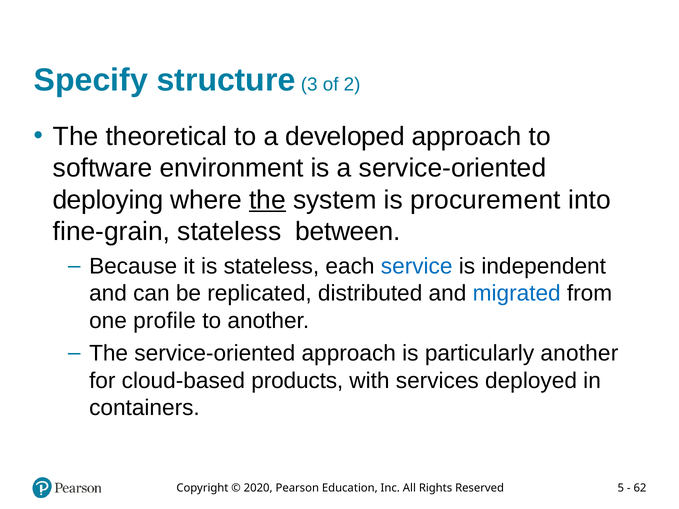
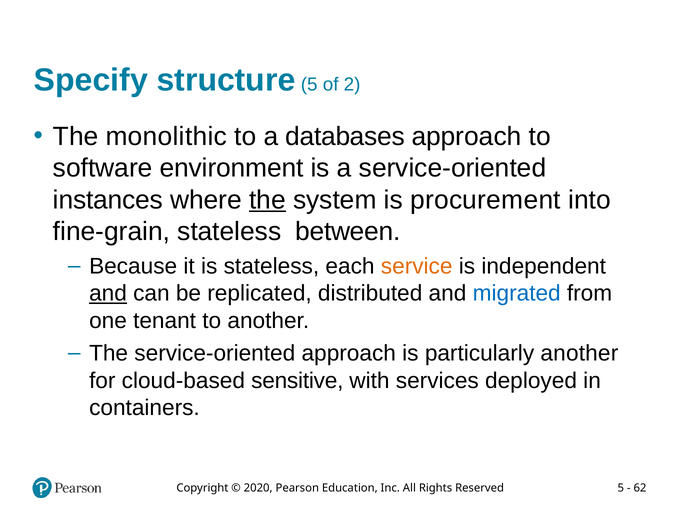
structure 3: 3 -> 5 (309, 85)
theoretical: theoretical -> monolithic (166, 137)
developed: developed -> databases (345, 137)
deploying: deploying -> instances (108, 200)
service colour: blue -> orange (417, 266)
and underline: none -> present (108, 294)
profile: profile -> tenant (165, 321)
products: products -> sensitive (297, 381)
